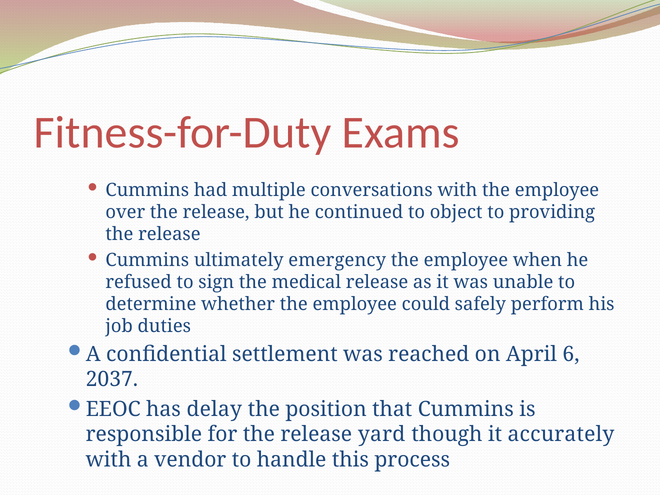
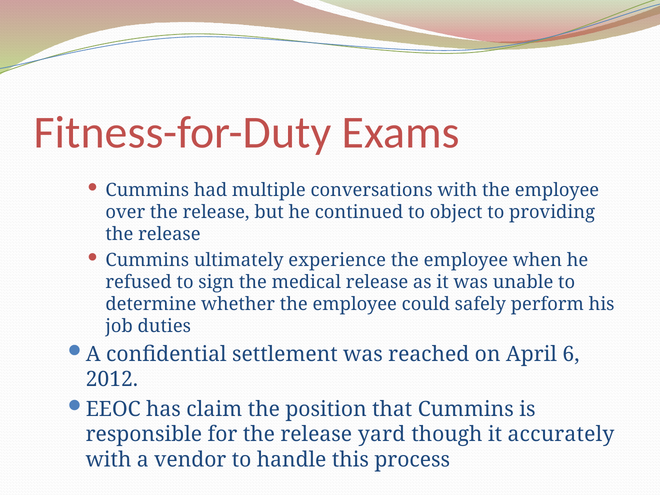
emergency: emergency -> experience (337, 260)
2037: 2037 -> 2012 (112, 380)
delay: delay -> claim (214, 409)
